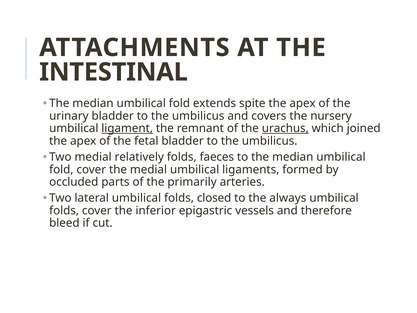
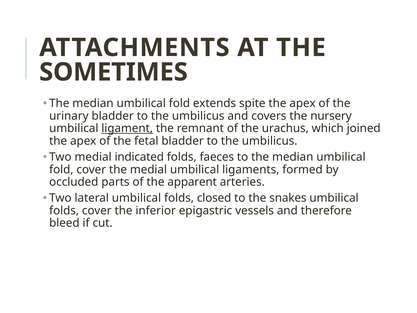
INTESTINAL: INTESTINAL -> SOMETIMES (113, 72)
urachus underline: present -> none (285, 128)
relatively: relatively -> indicated (139, 157)
primarily: primarily -> apparent (192, 182)
always: always -> snakes (288, 198)
